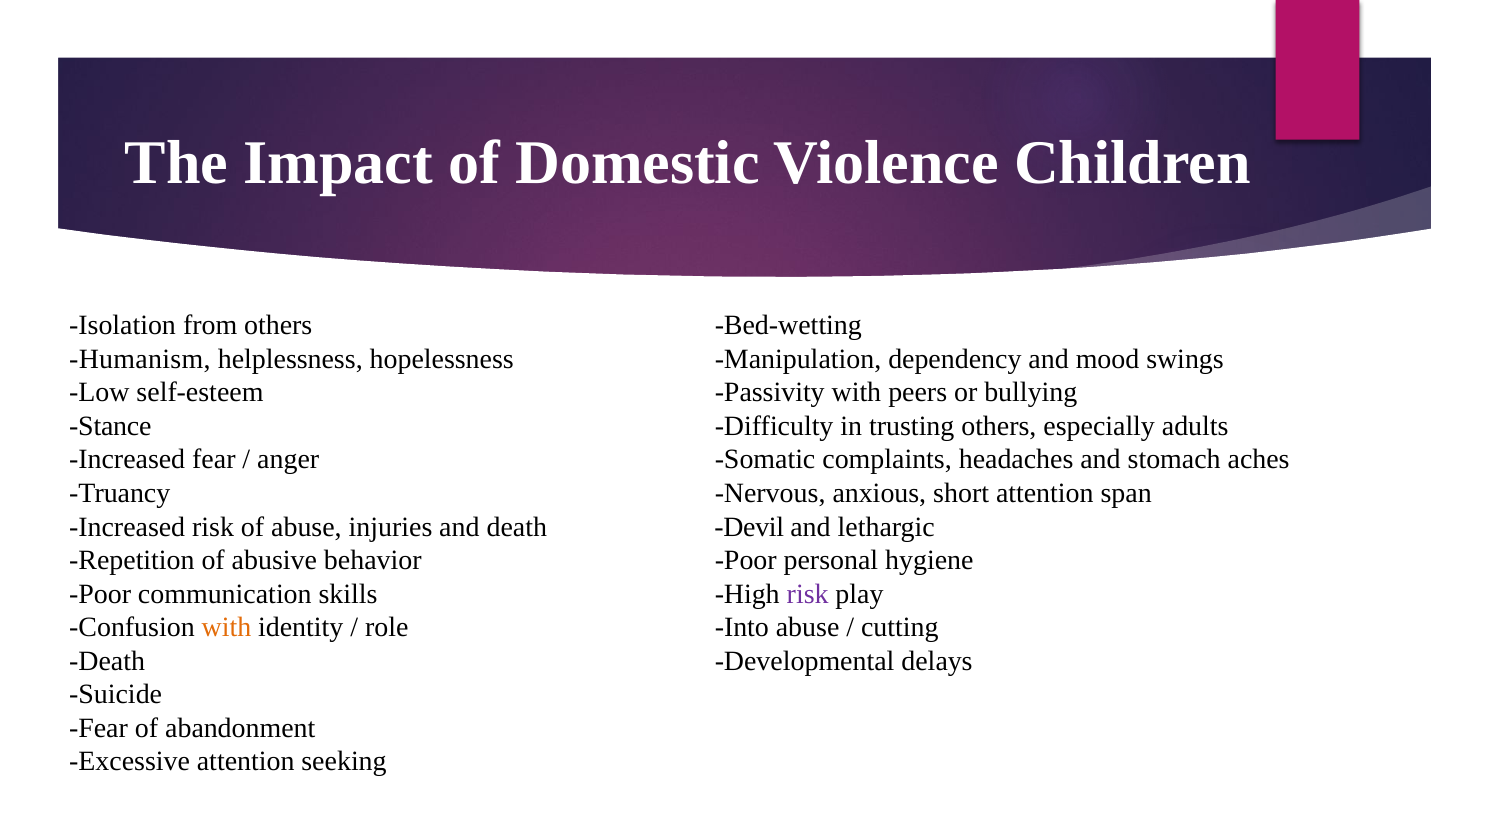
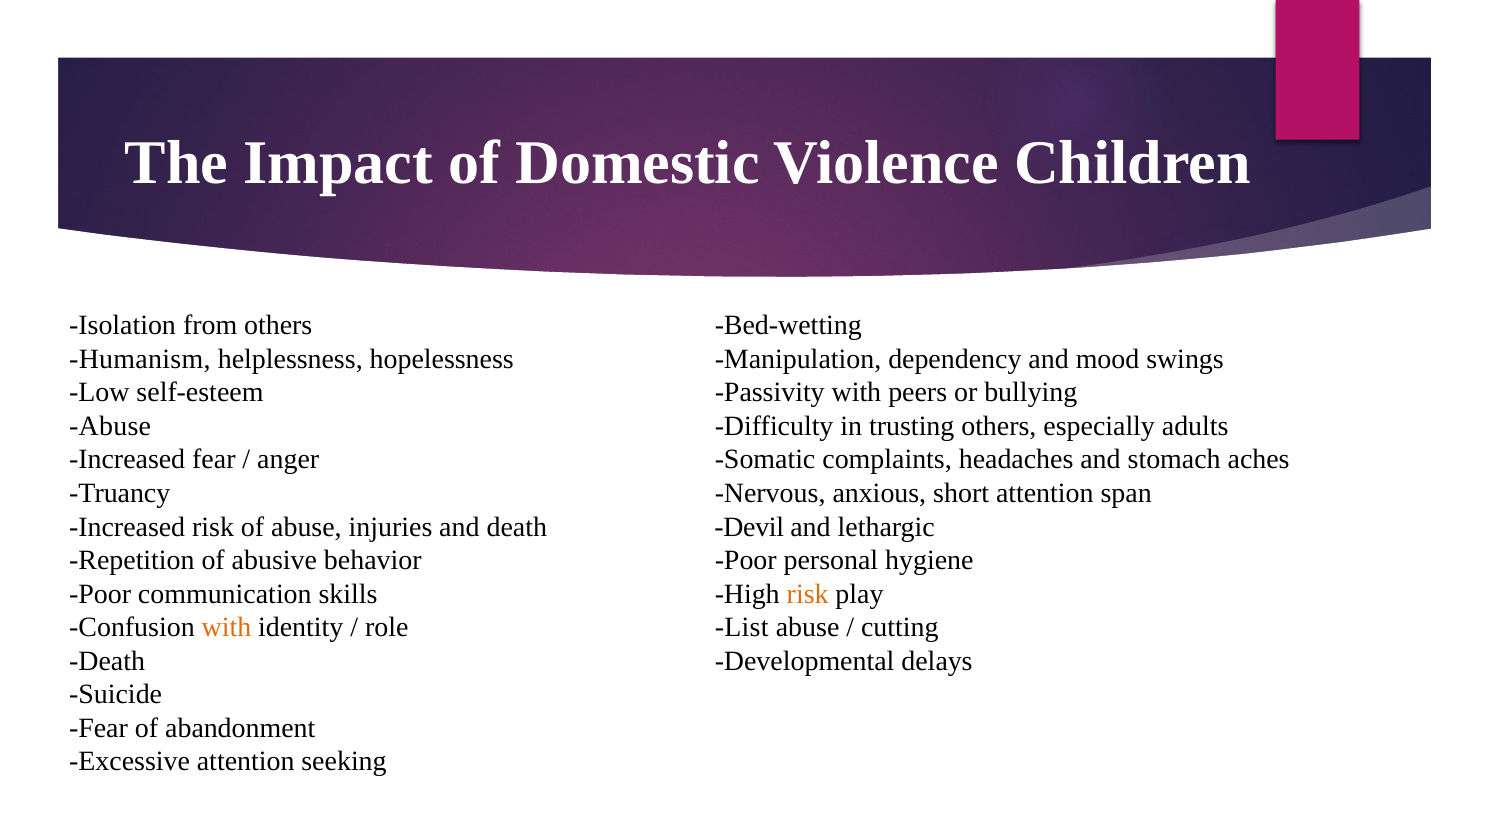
Stance: Stance -> Abuse (110, 426)
risk colour: purple -> orange (808, 594)
Into: Into -> List (742, 627)
